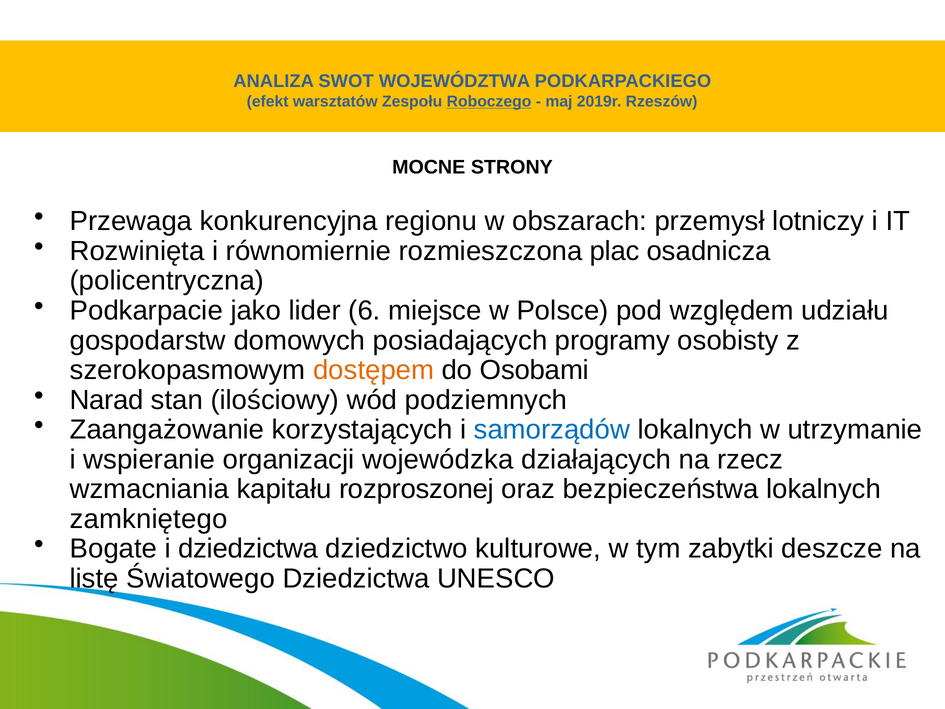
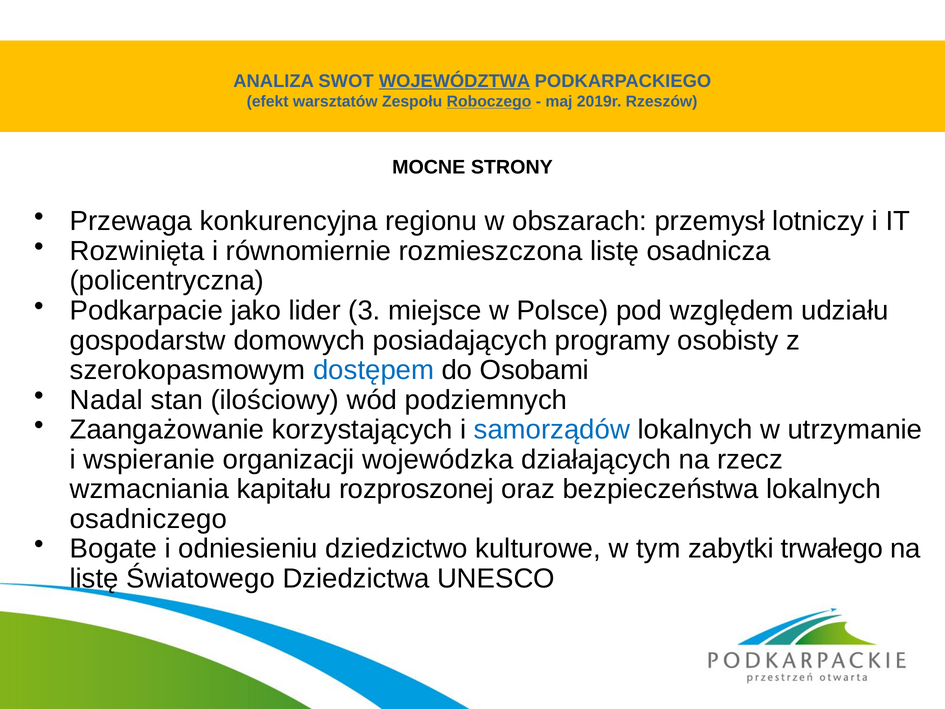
WOJEWÓDZTWA underline: none -> present (455, 81)
rozmieszczona plac: plac -> listę (615, 251)
6: 6 -> 3 (364, 311)
dostępem colour: orange -> blue (374, 370)
Narad: Narad -> Nadal (106, 400)
zamkniętego: zamkniętego -> osadniczego (149, 519)
i dziedzictwa: dziedzictwa -> odniesieniu (248, 549)
deszcze: deszcze -> trwałego (832, 549)
